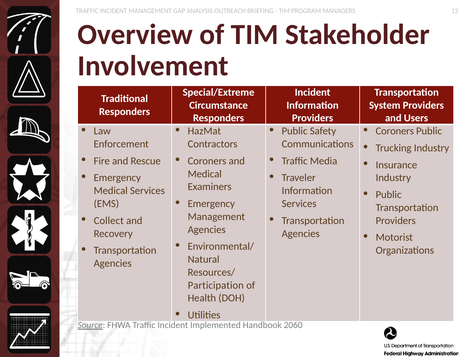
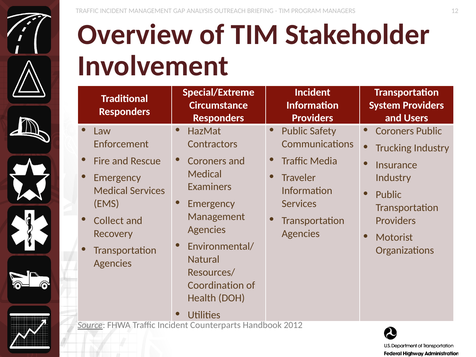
Participation: Participation -> Coordination (216, 285)
Implemented: Implemented -> Counterparts (215, 325)
2060: 2060 -> 2012 (293, 325)
